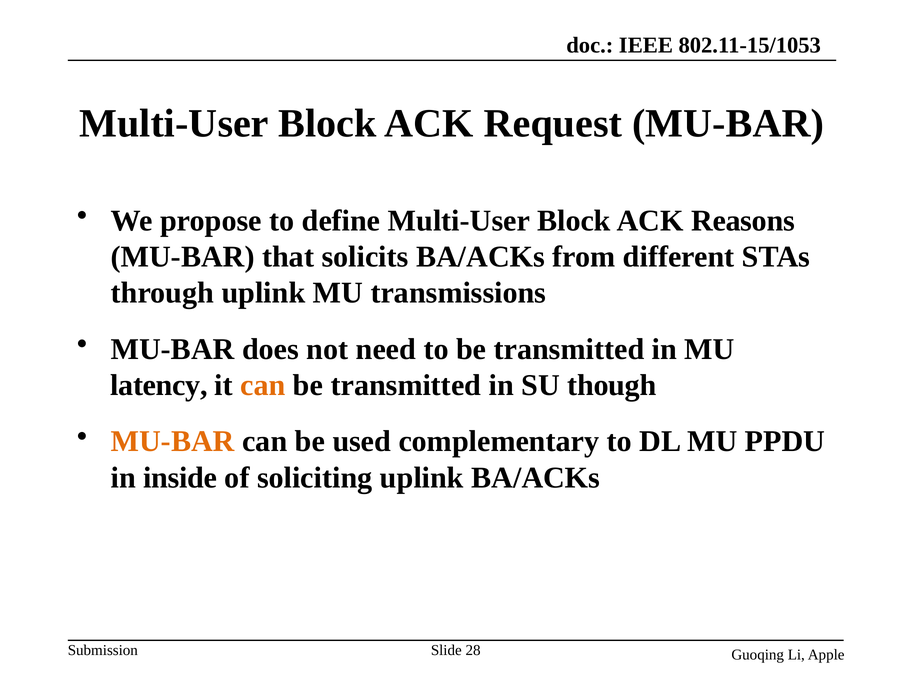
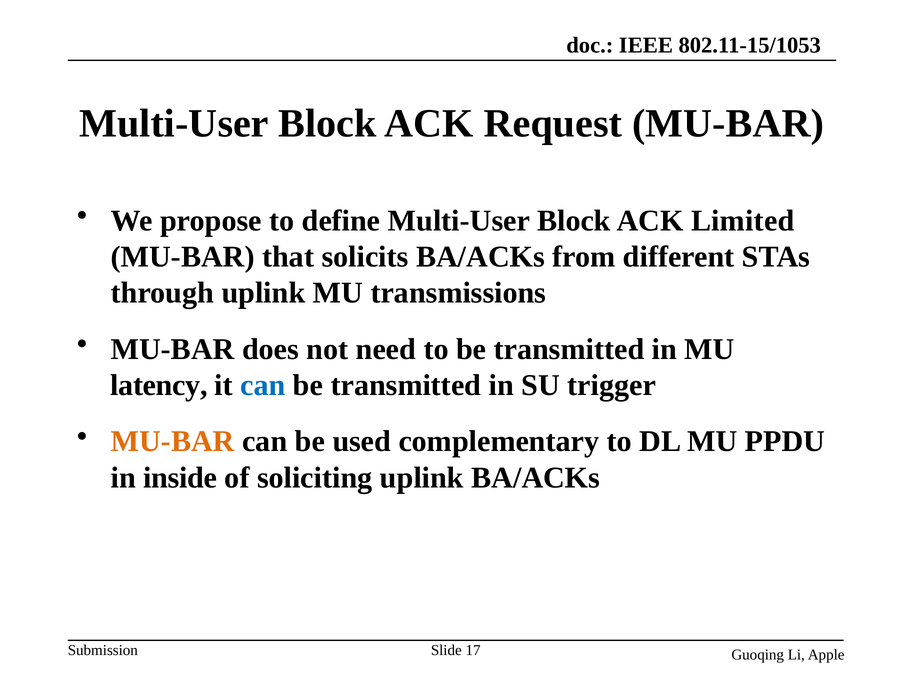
Reasons: Reasons -> Limited (743, 221)
can colour: orange -> blue (263, 385)
though: though -> trigger (612, 385)
28: 28 -> 17 (473, 650)
